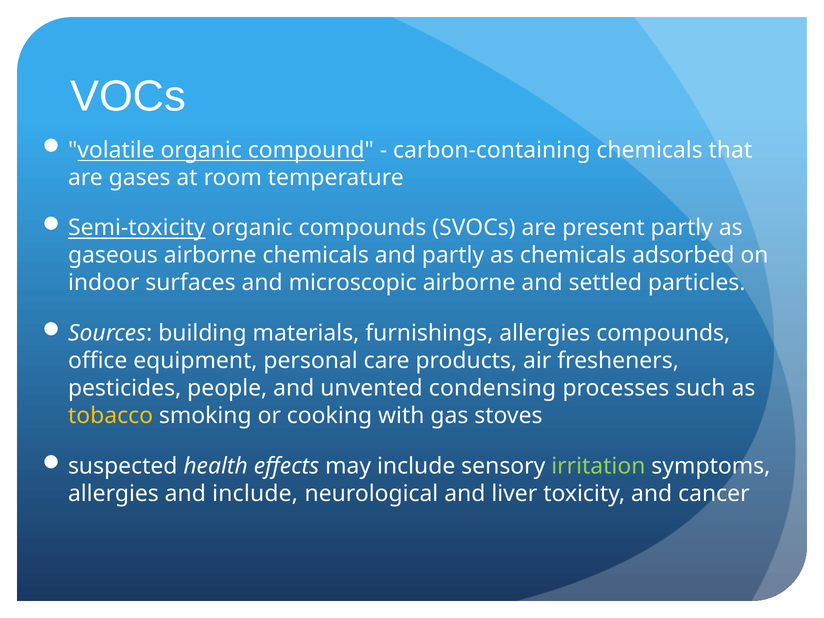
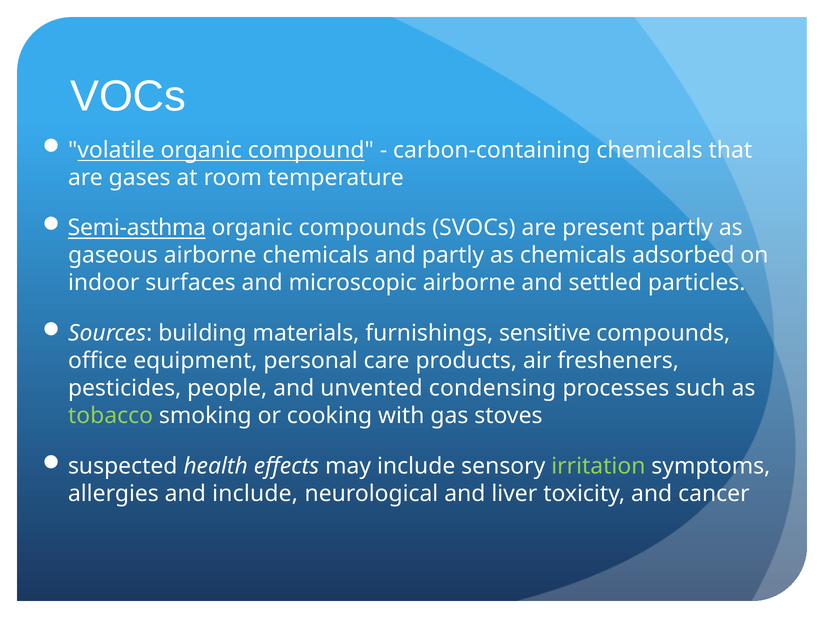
Semi-toxicity: Semi-toxicity -> Semi-asthma (137, 228)
furnishings allergies: allergies -> sensitive (545, 333)
tobacco colour: yellow -> light green (111, 416)
